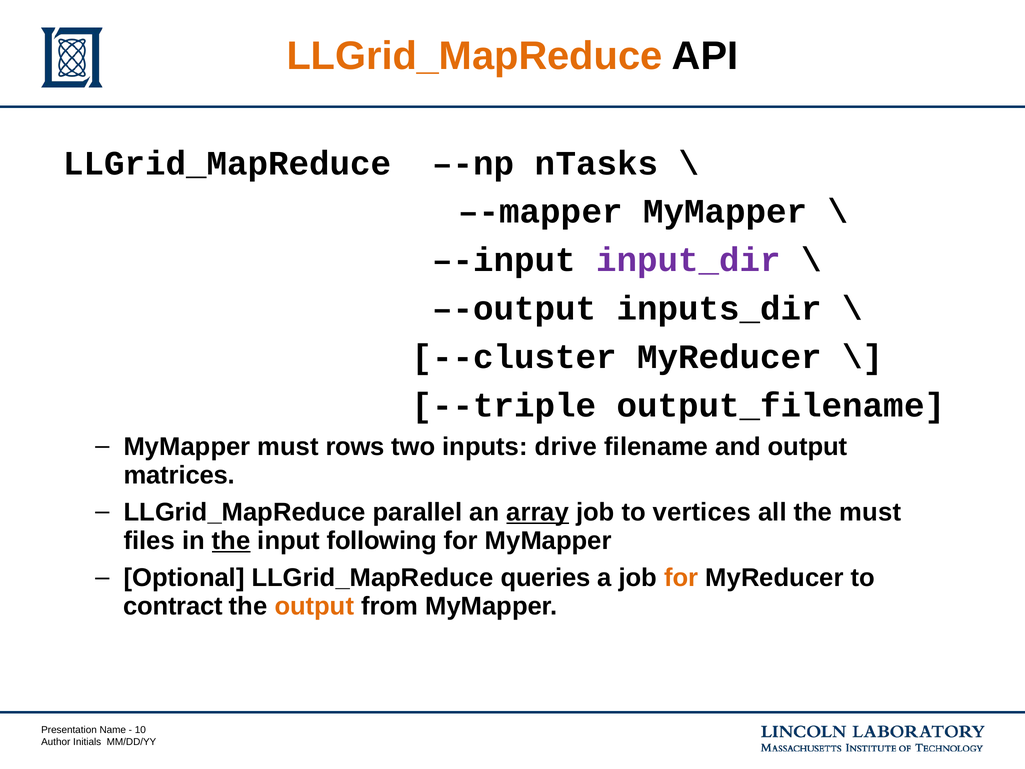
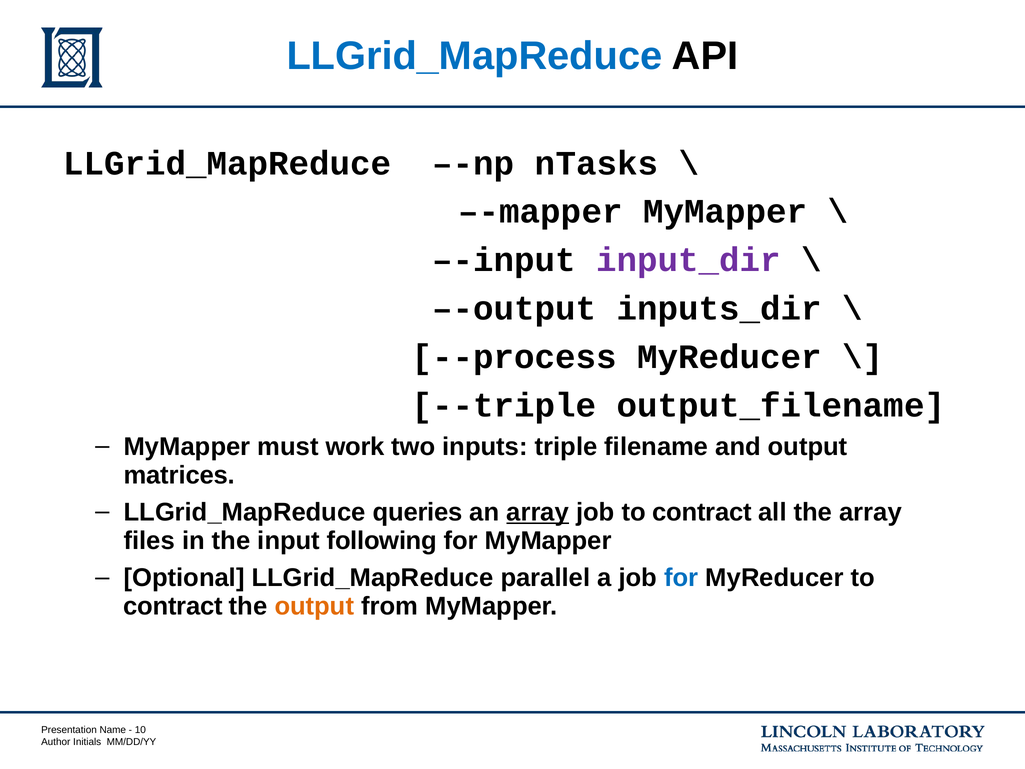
LLGrid_MapReduce colour: orange -> blue (474, 56)
--cluster: --cluster -> --process (514, 357)
rows: rows -> work (355, 447)
drive: drive -> triple (566, 447)
parallel: parallel -> queries (418, 512)
job to vertices: vertices -> contract (702, 512)
the must: must -> array (870, 512)
the underline: present -> none (231, 541)
queries: queries -> parallel (545, 578)
for colour: orange -> blue (681, 578)
